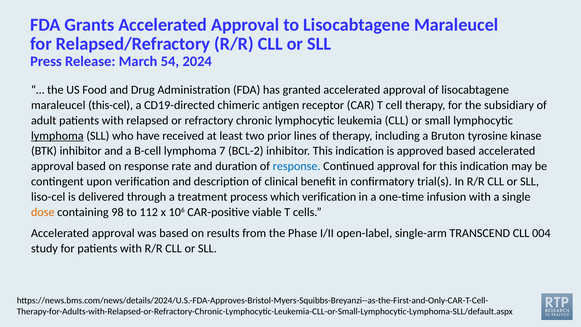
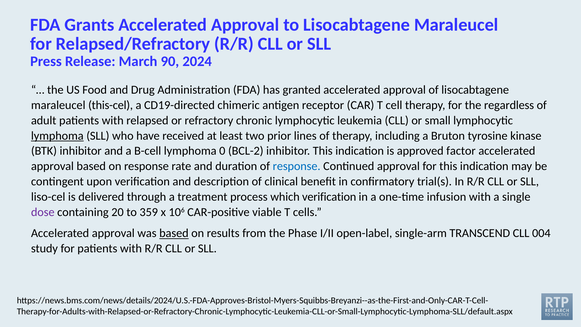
54: 54 -> 90 (170, 61)
subsidiary: subsidiary -> regardless (509, 105)
7: 7 -> 0 (222, 151)
approved based: based -> factor (461, 151)
dose colour: orange -> purple (43, 212)
98: 98 -> 20 (118, 212)
112: 112 -> 359 (149, 212)
based underline: none -> present (174, 233)
